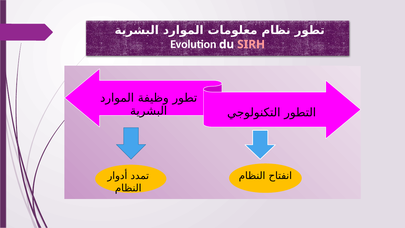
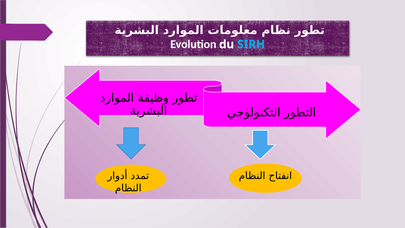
SIRH colour: pink -> light blue (251, 44)
